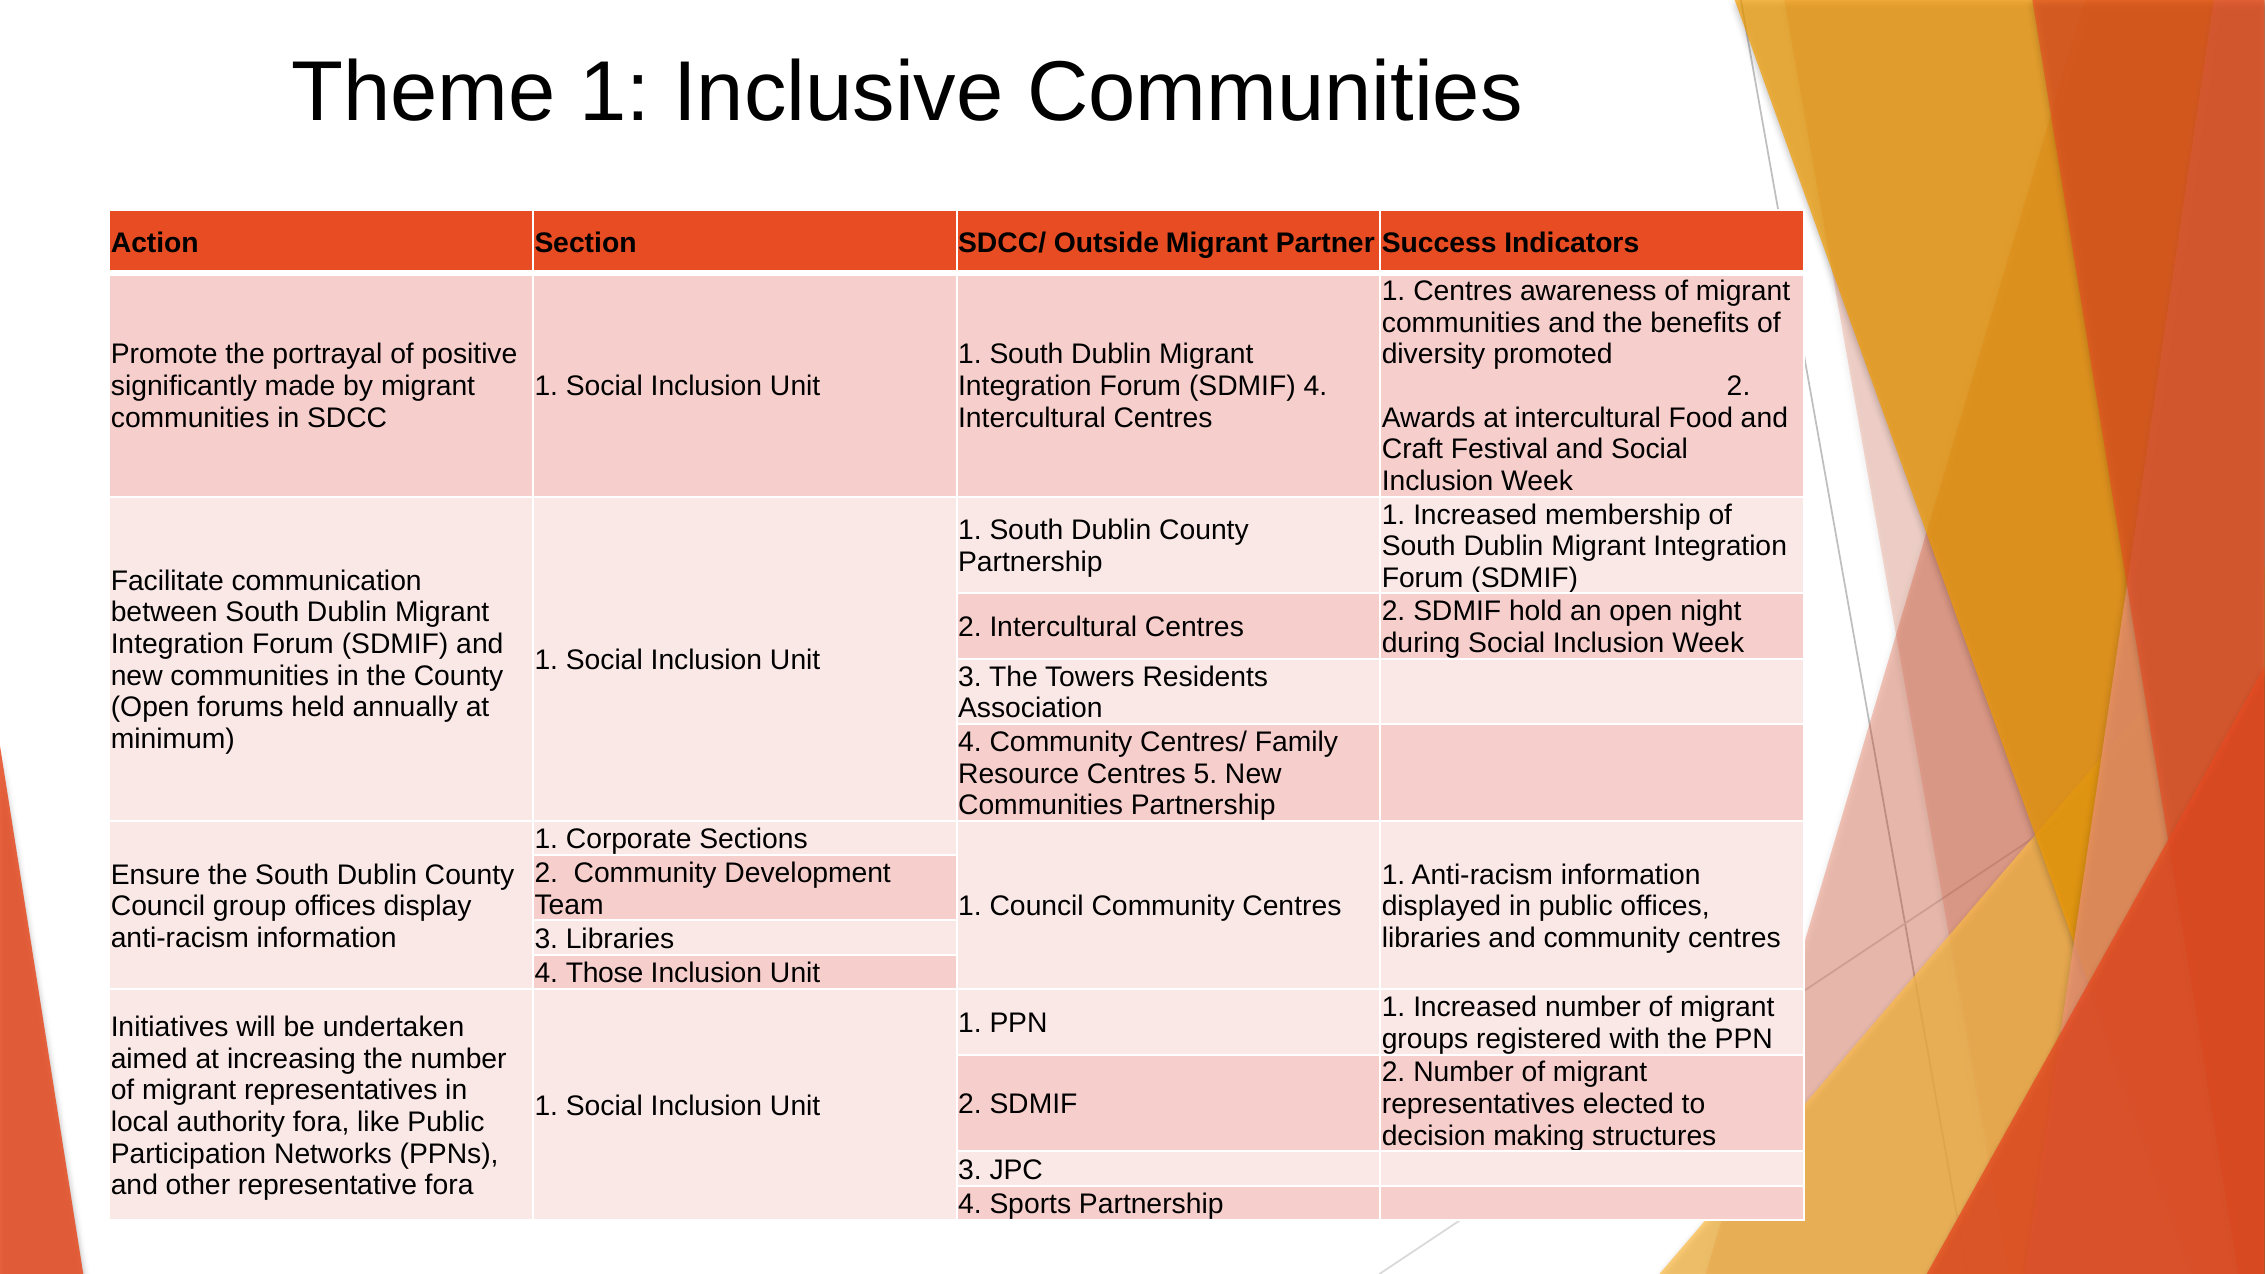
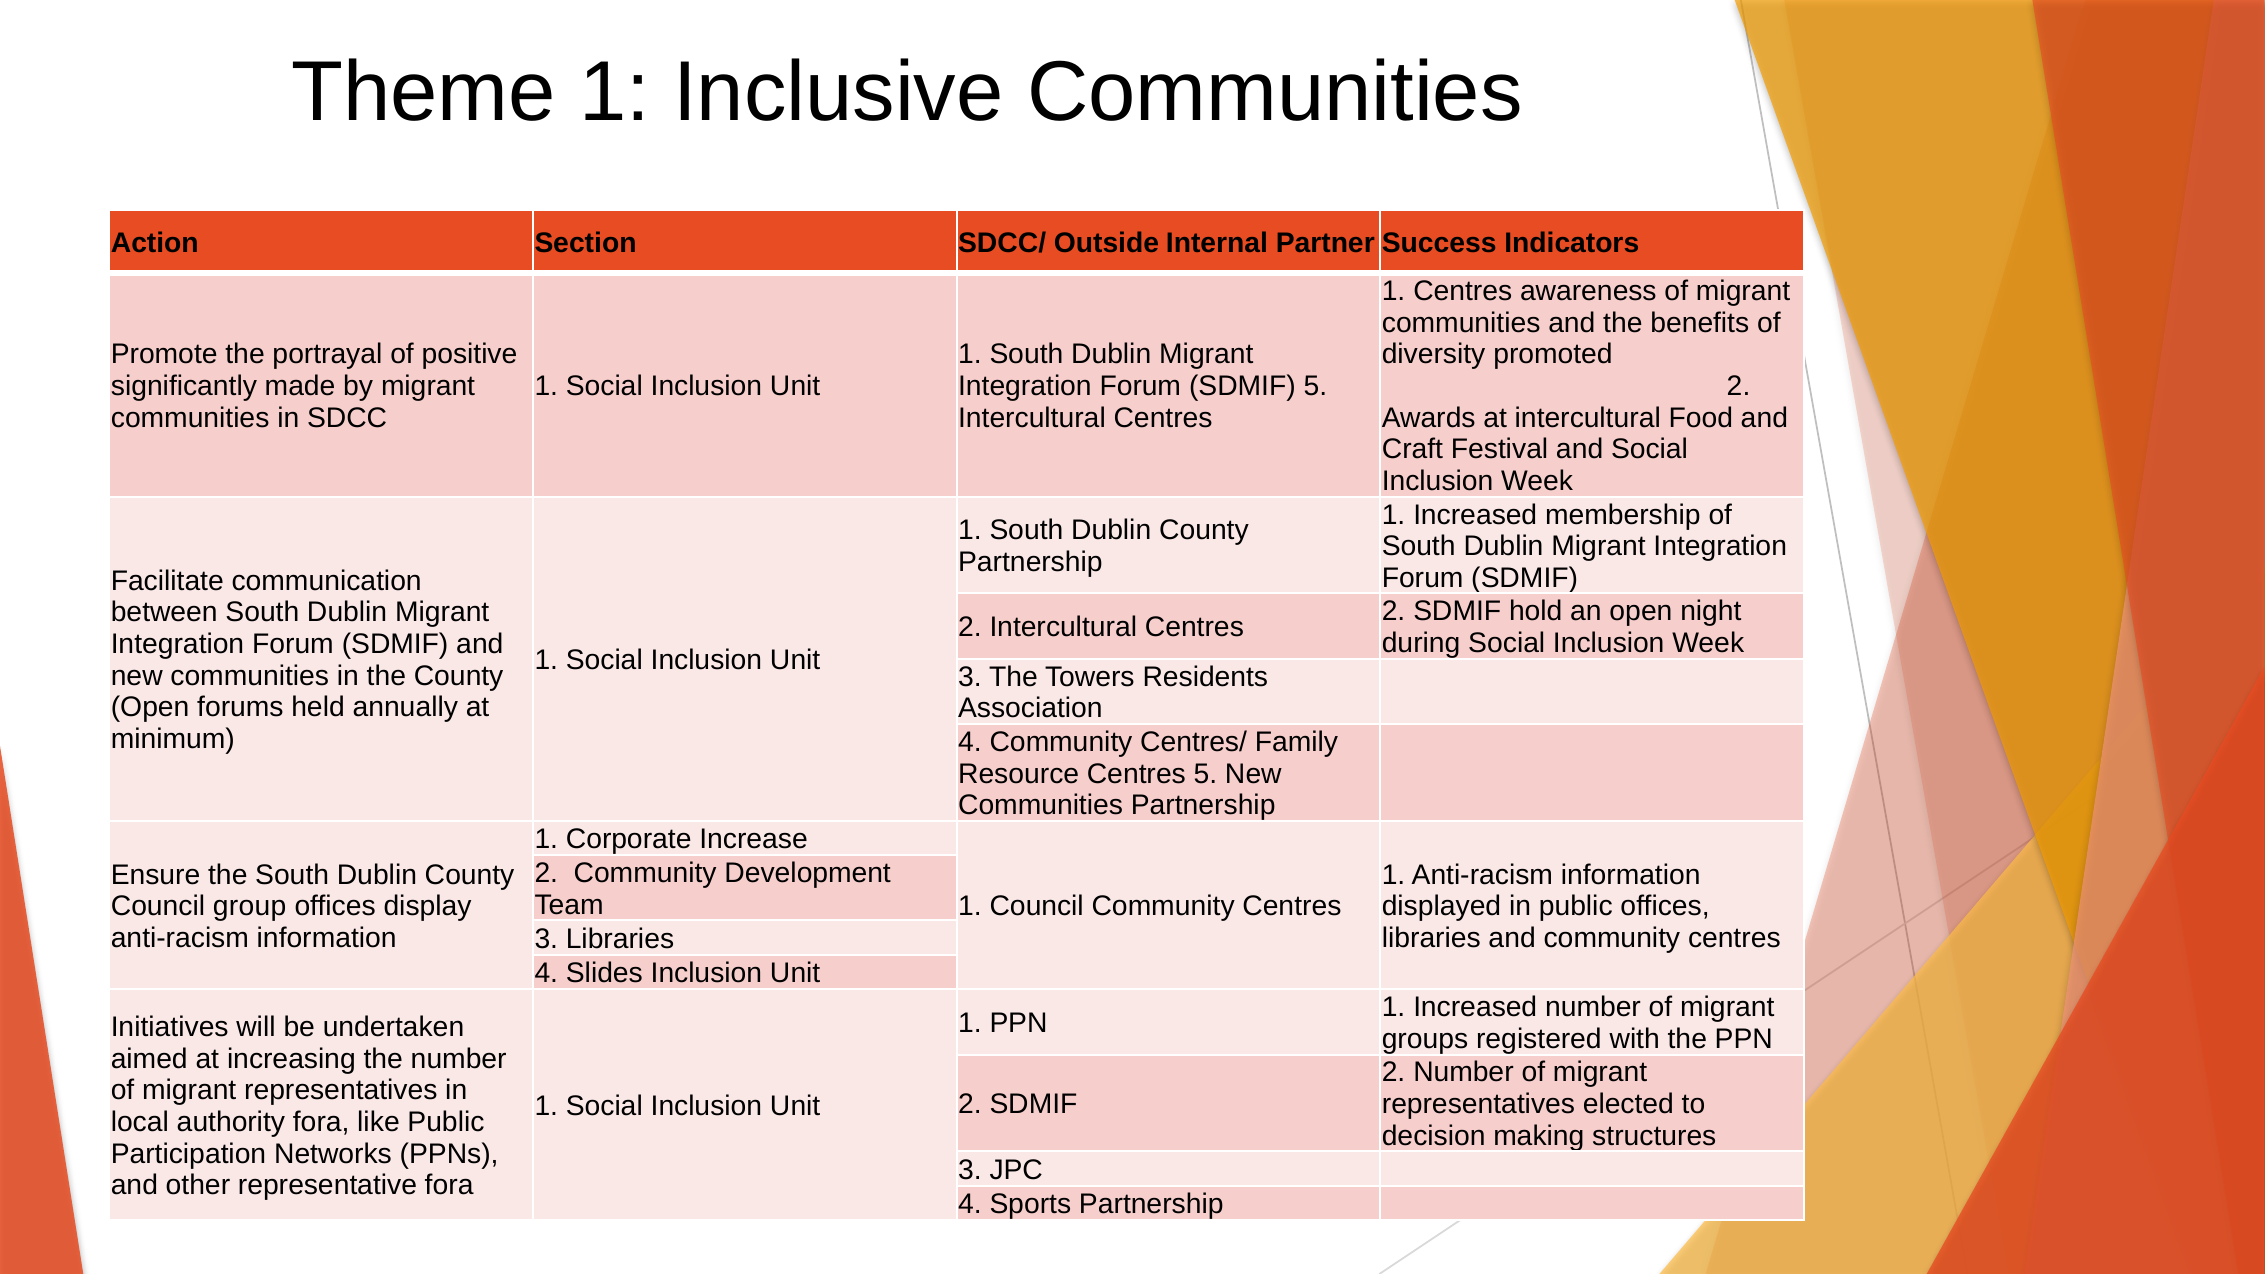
Outside Migrant: Migrant -> Internal (1217, 243)
SDMIF 4: 4 -> 5 (1315, 386)
Sections: Sections -> Increase (754, 839)
Those: Those -> Slides (604, 974)
